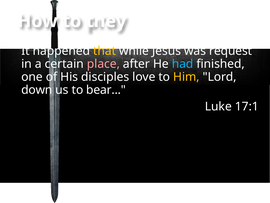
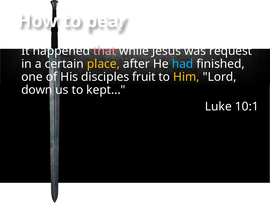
they: they -> bear (106, 21)
that colour: yellow -> pink (105, 51)
place colour: pink -> yellow (103, 64)
love: love -> fruit (144, 77)
bear: bear -> kept (106, 90)
17:1: 17:1 -> 10:1 (247, 106)
